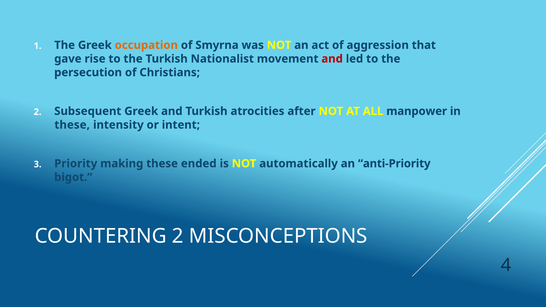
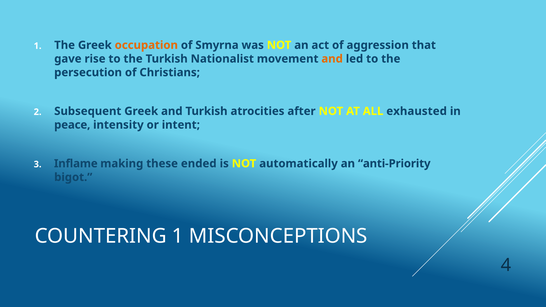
and colour: red -> orange (332, 59)
manpower: manpower -> exhausted (417, 111)
these: these -> peace (72, 125)
Priority: Priority -> Inflame (76, 164)
COUNTERING 2: 2 -> 1 (178, 236)
